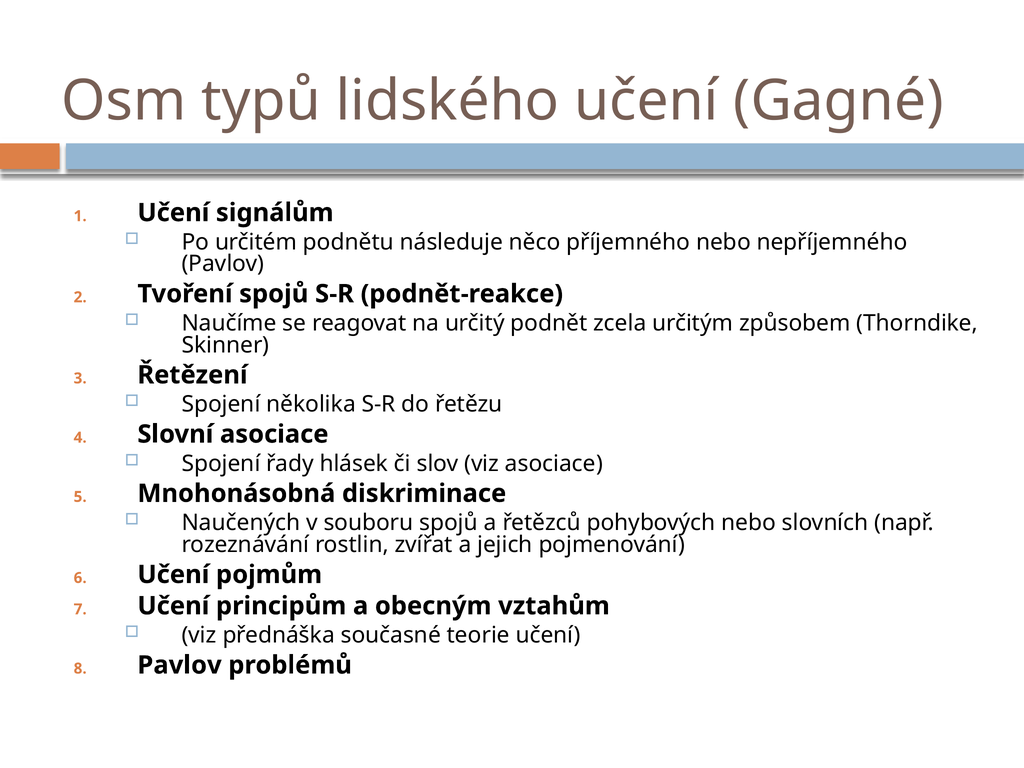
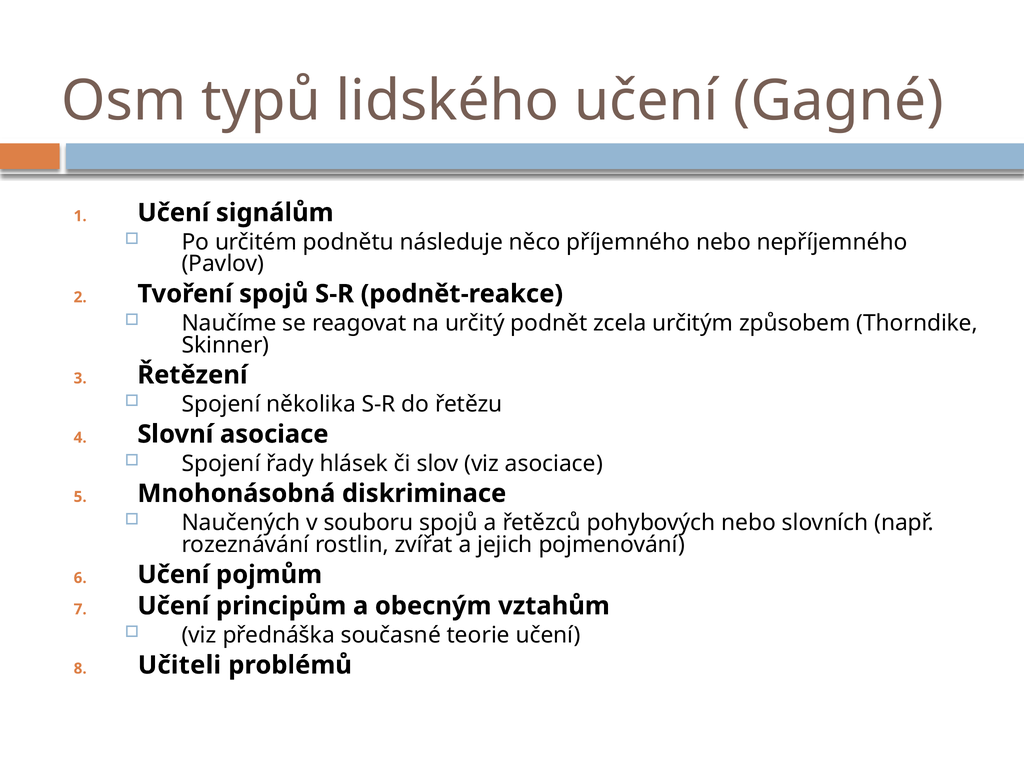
Pavlov: Pavlov -> Učiteli (179, 665)
